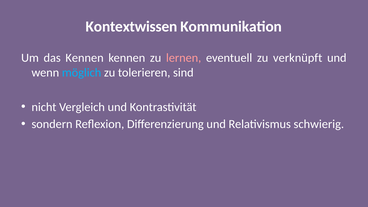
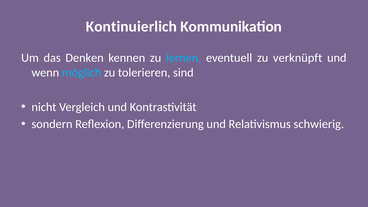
Kontextwissen: Kontextwissen -> Kontinuierlich (131, 27)
das Kennen: Kennen -> Denken (85, 58)
lernen colour: pink -> light blue (184, 58)
